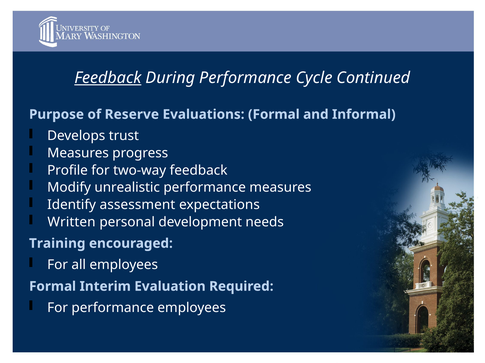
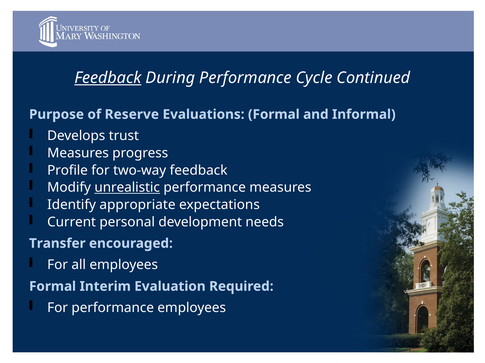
unrealistic underline: none -> present (127, 188)
assessment: assessment -> appropriate (137, 205)
Written: Written -> Current (72, 222)
Training: Training -> Transfer (57, 244)
